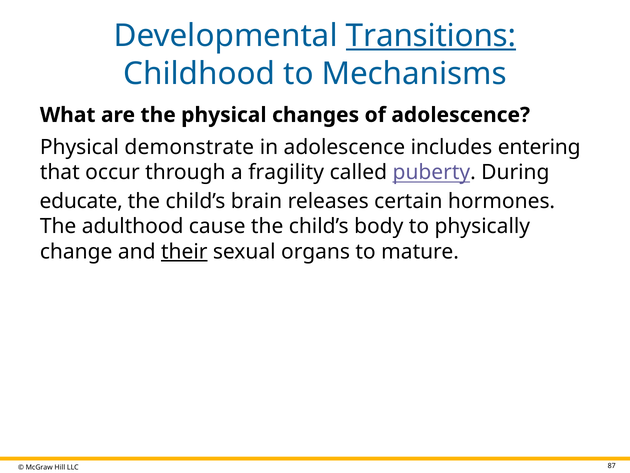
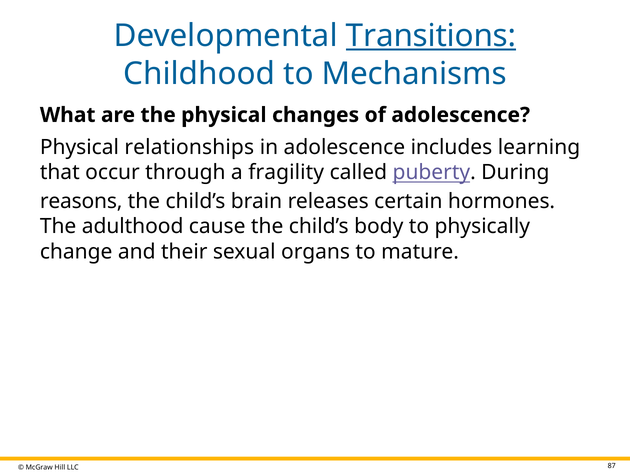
demonstrate: demonstrate -> relationships (189, 147)
entering: entering -> learning (539, 147)
educate: educate -> reasons (81, 201)
their underline: present -> none (184, 251)
